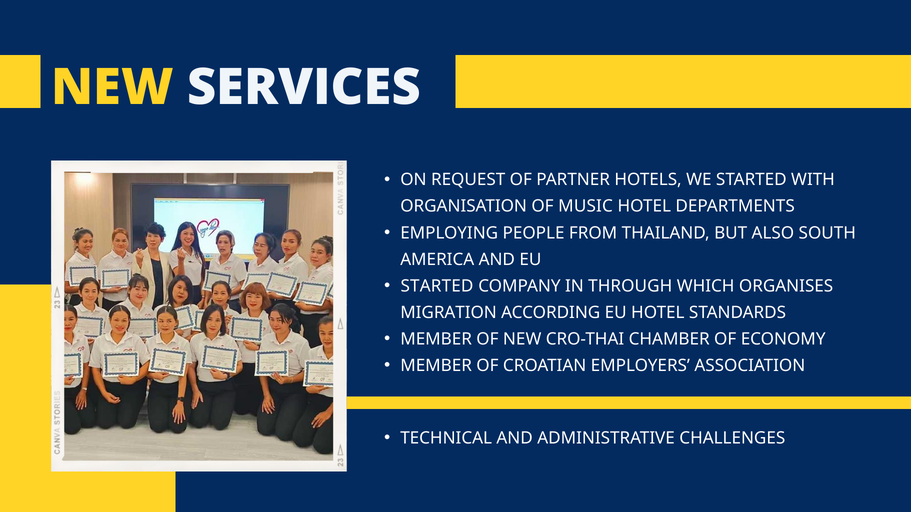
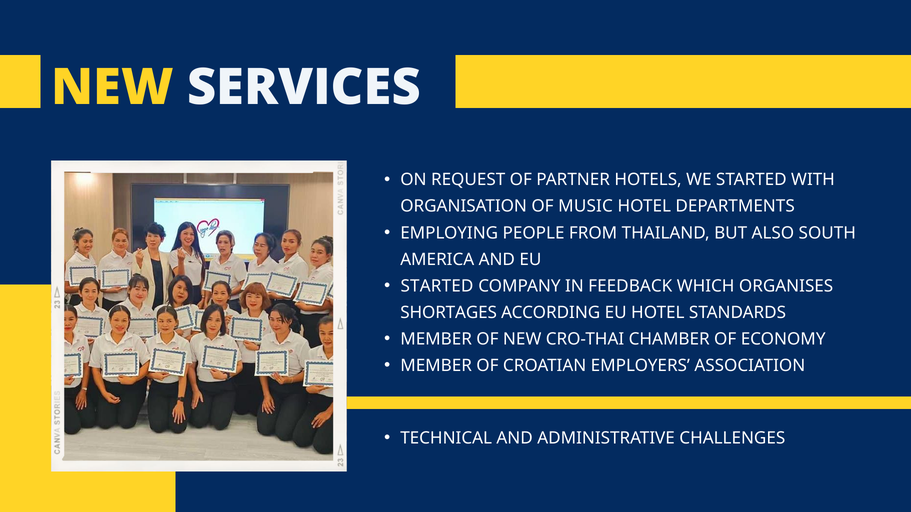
THROUGH: THROUGH -> FEEDBACK (630, 286)
MIGRATION: MIGRATION -> SHORTAGES (449, 313)
